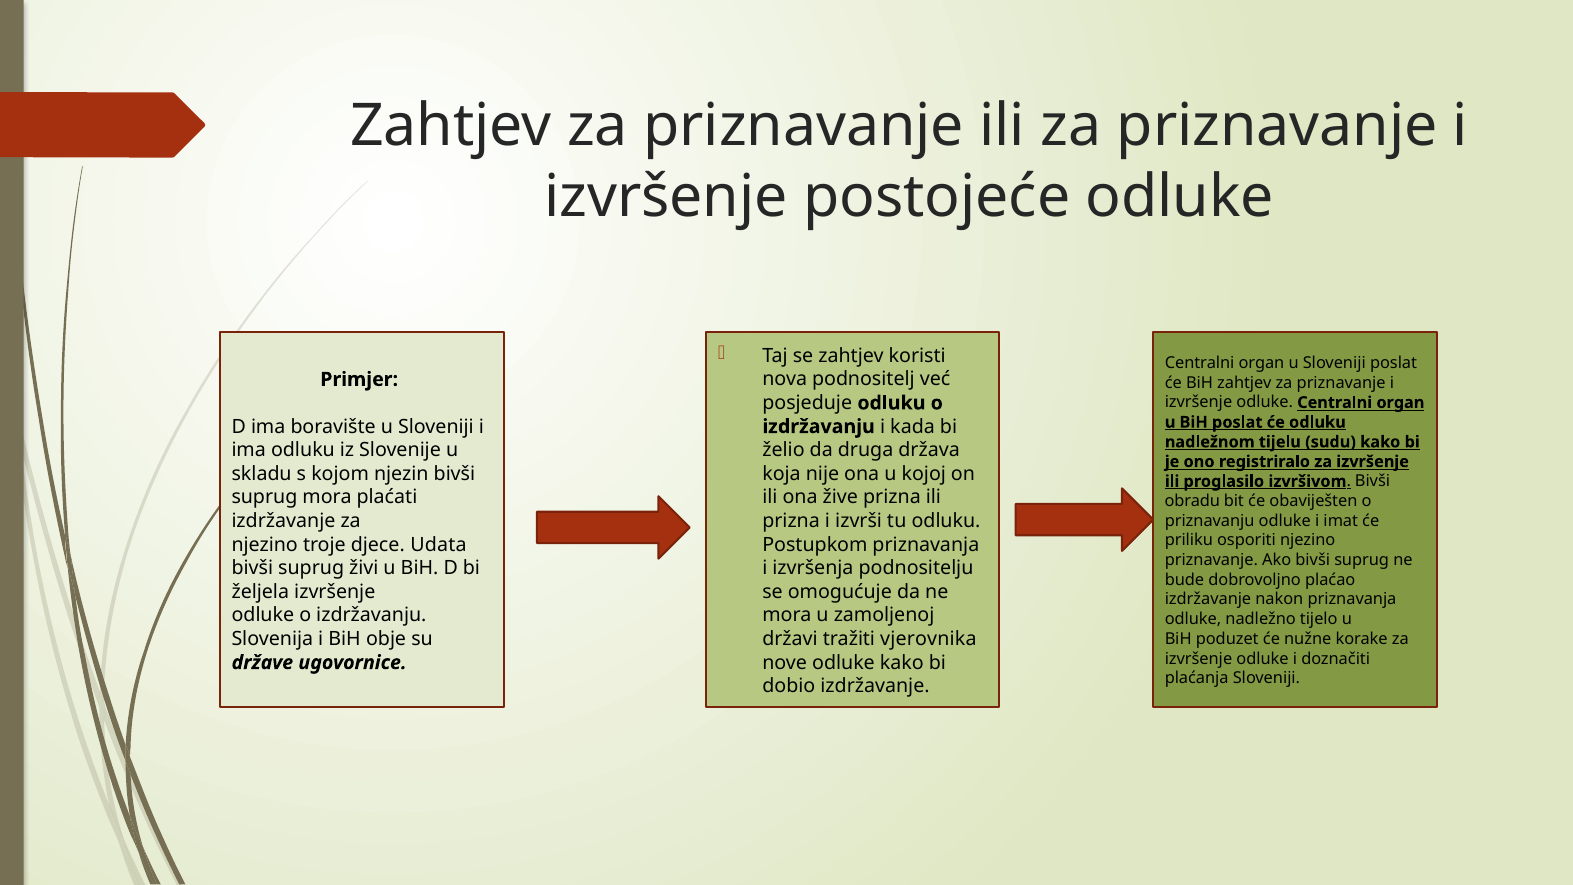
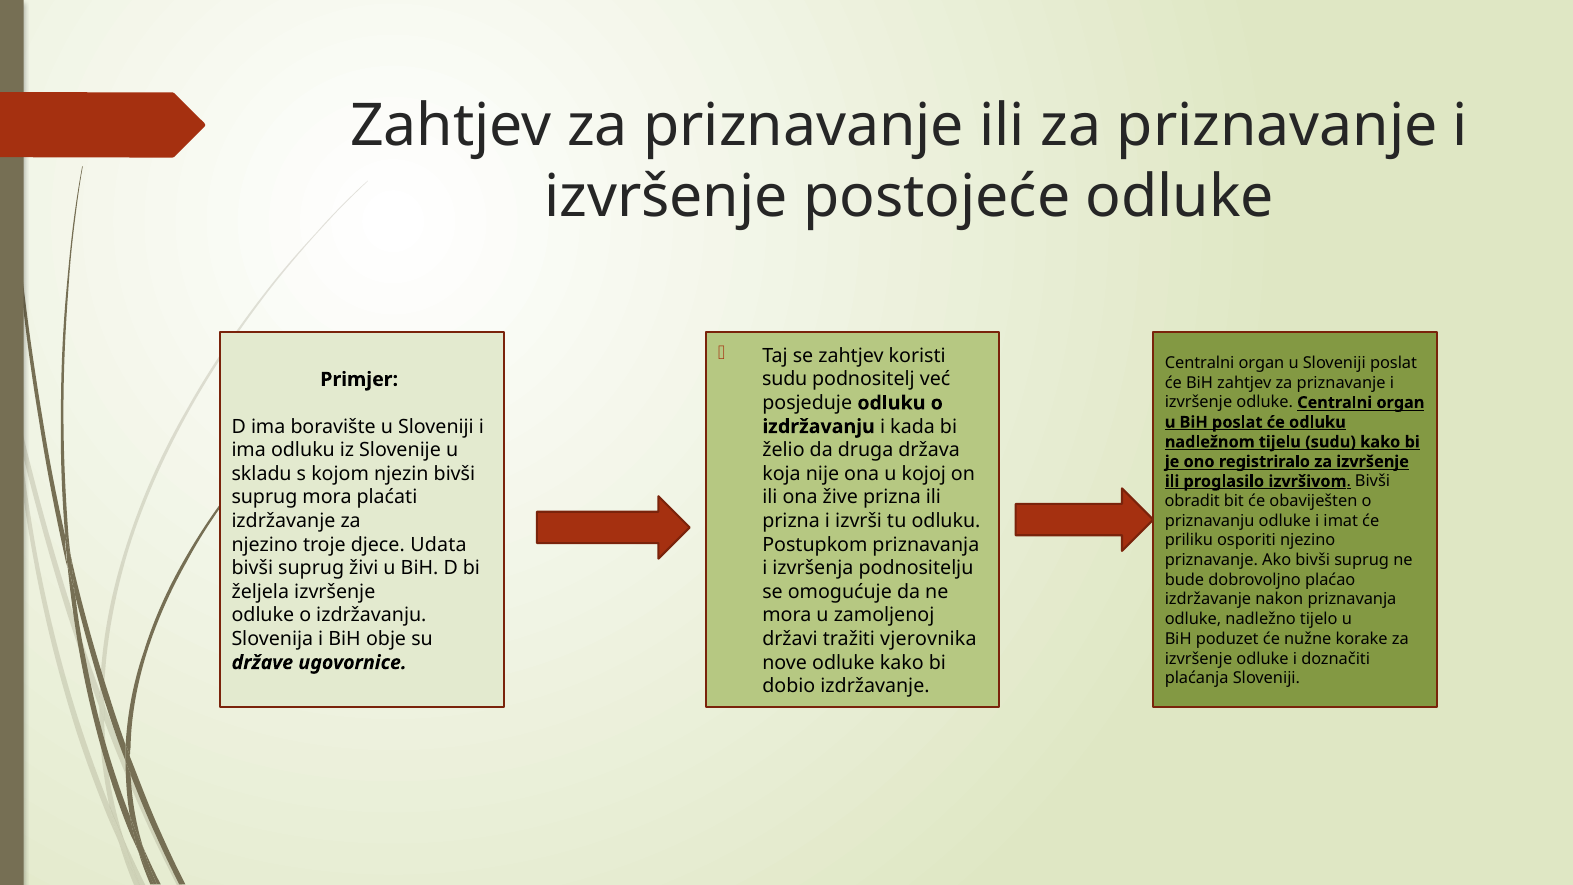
nova: nova -> sudu (785, 379)
obradu: obradu -> obradit (1192, 501)
